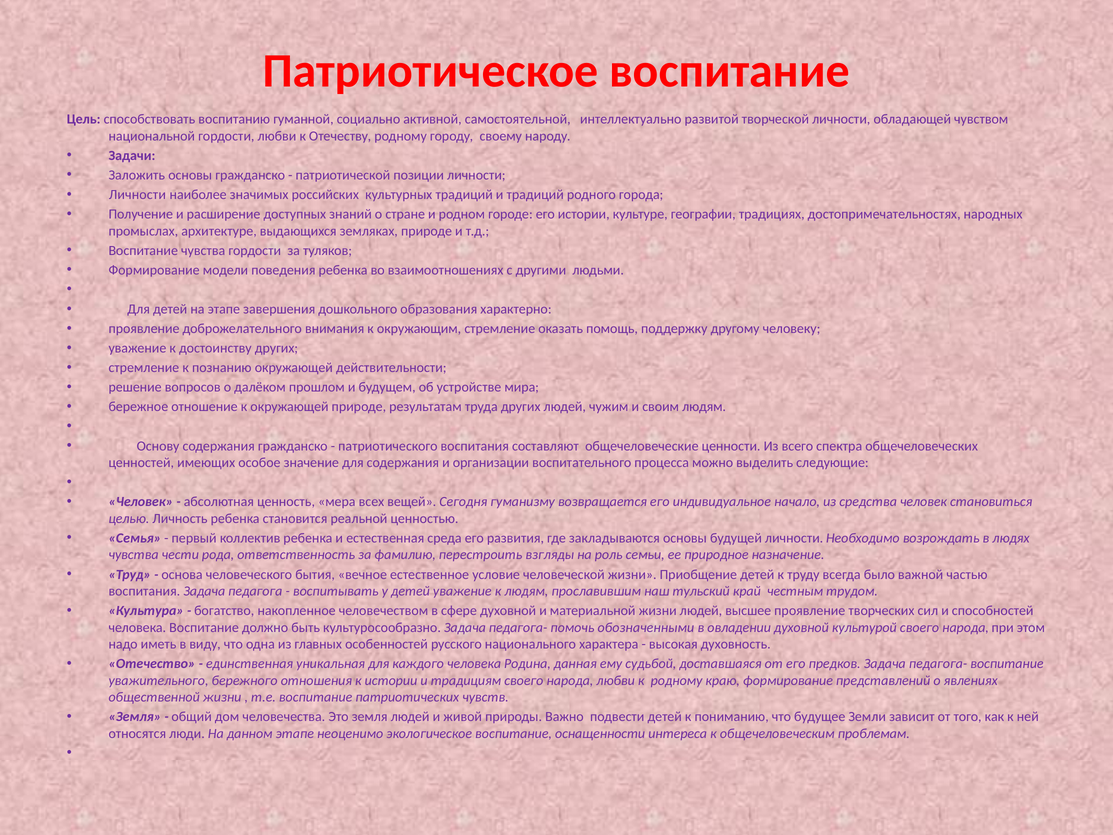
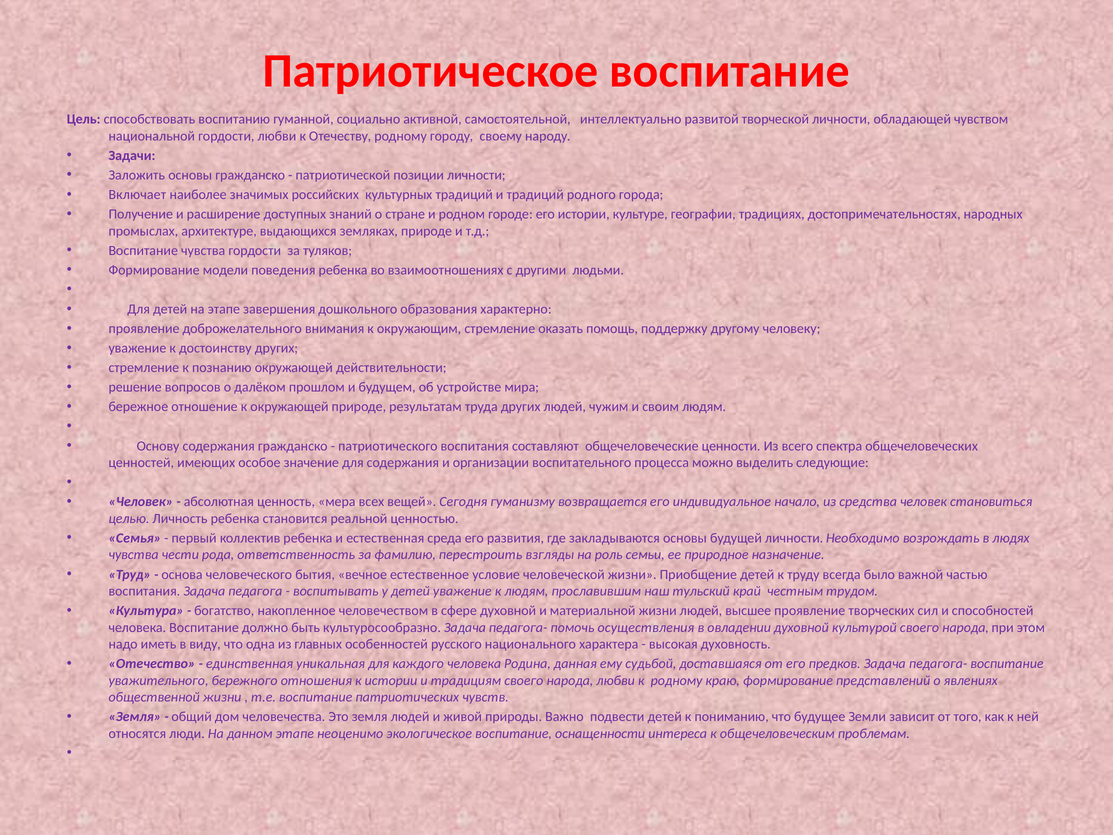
Личности: Личности -> Включает (137, 195)
обозначенными: обозначенными -> осуществления (646, 627)
